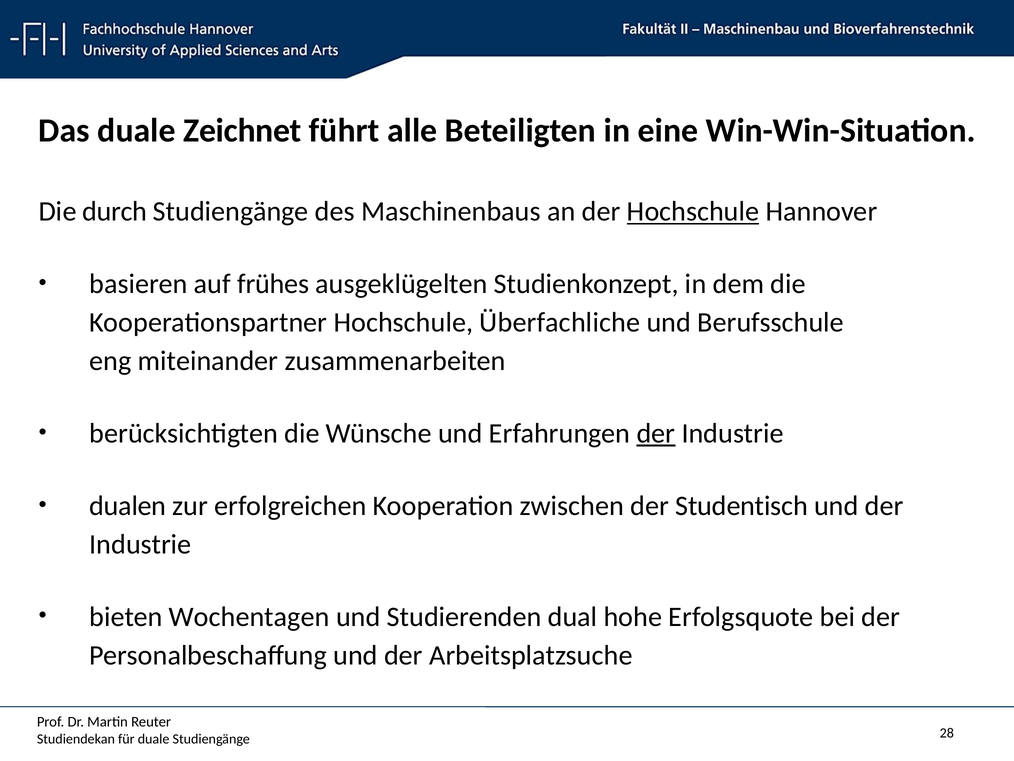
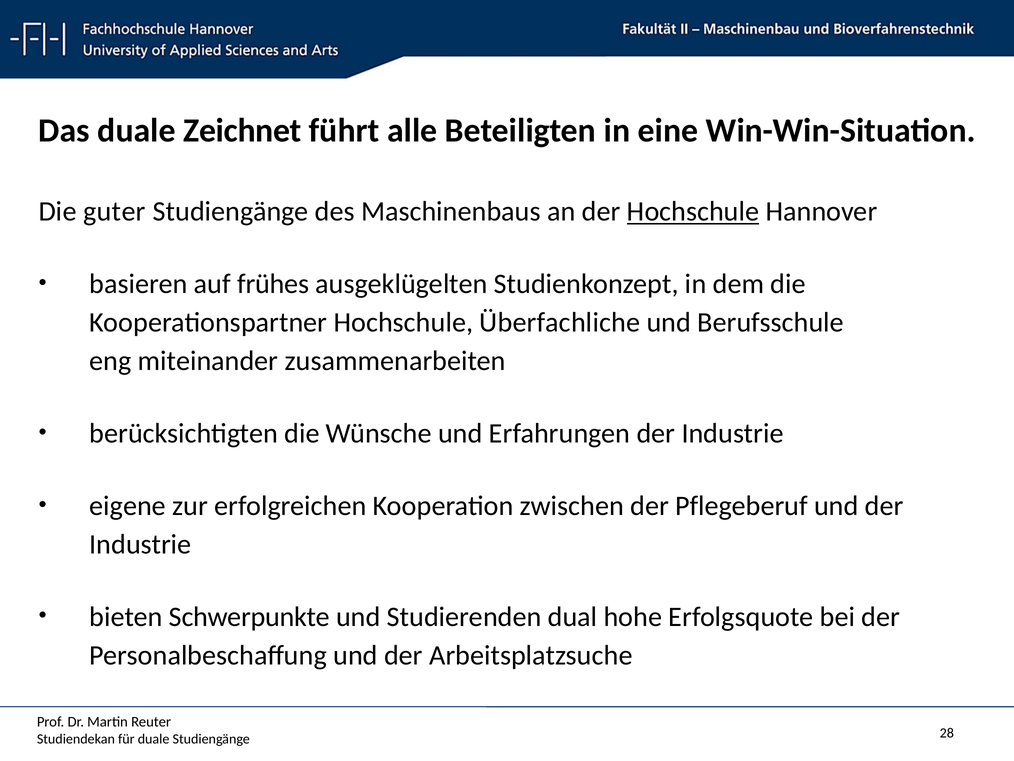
durch: durch -> guter (115, 211)
der underline: present -> none (656, 433)
dualen: dualen -> eigene (128, 505)
Studentisch: Studentisch -> Pflegeberuf (742, 505)
Wochentagen: Wochentagen -> Schwerpunkte (249, 616)
